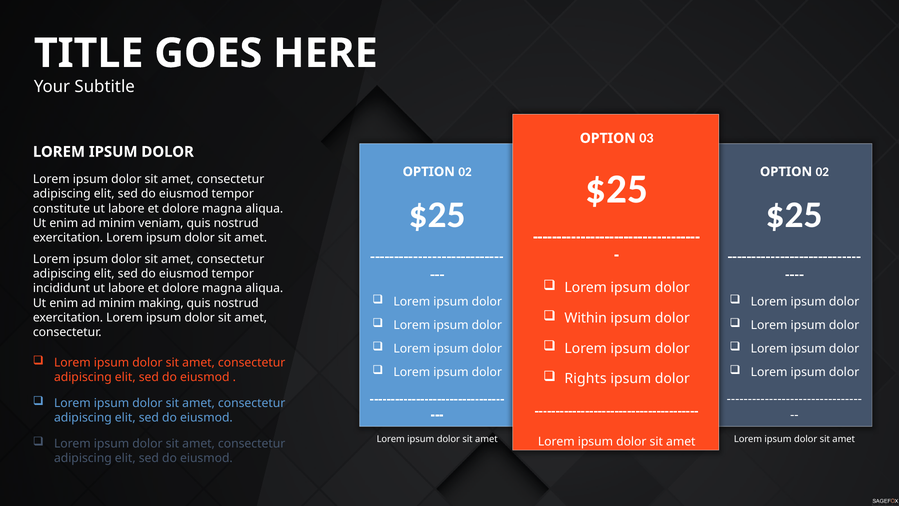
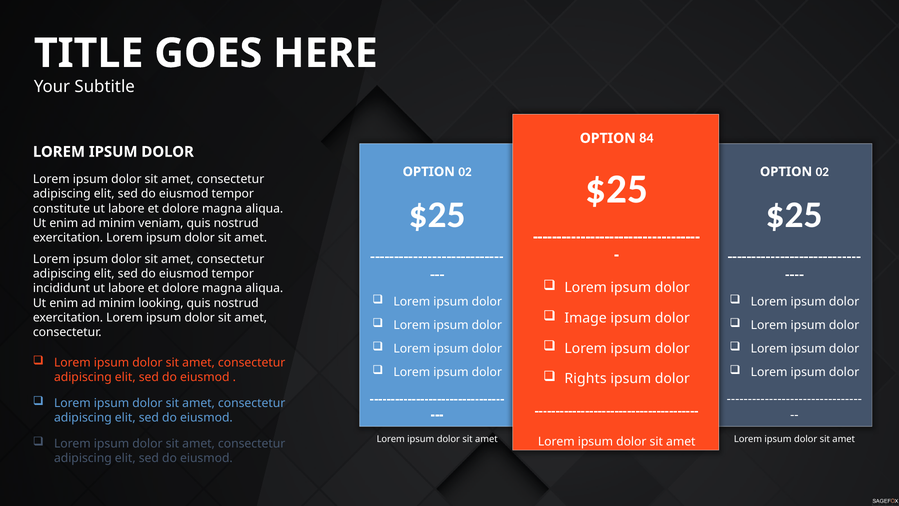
03: 03 -> 84 (646, 138)
making: making -> looking (161, 303)
Within: Within -> Image (586, 318)
